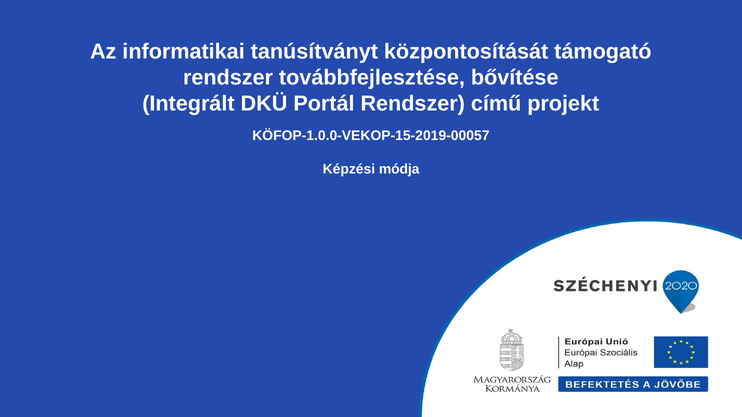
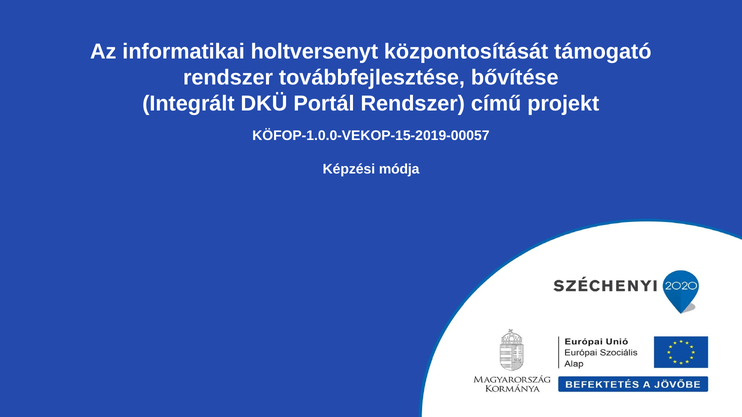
tanúsítványt: tanúsítványt -> holtversenyt (314, 52)
